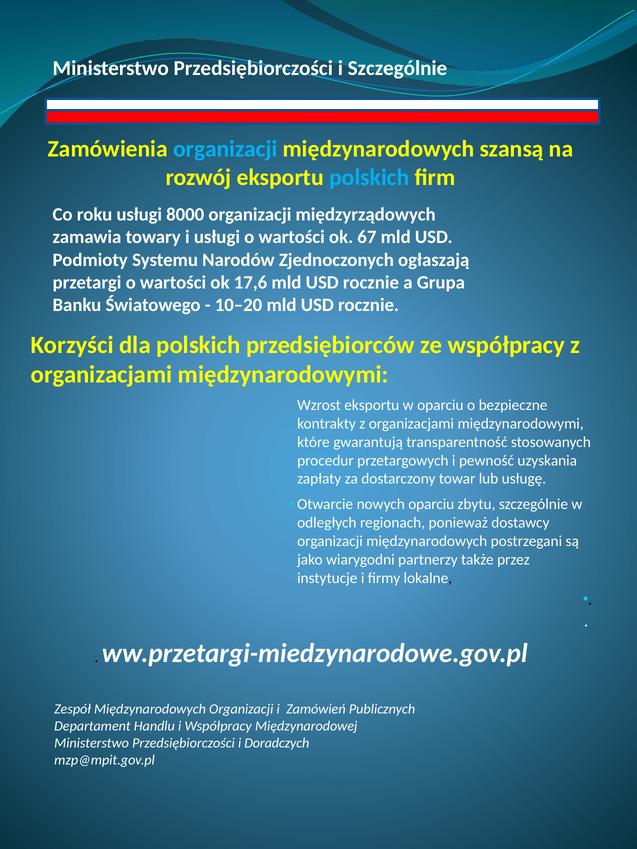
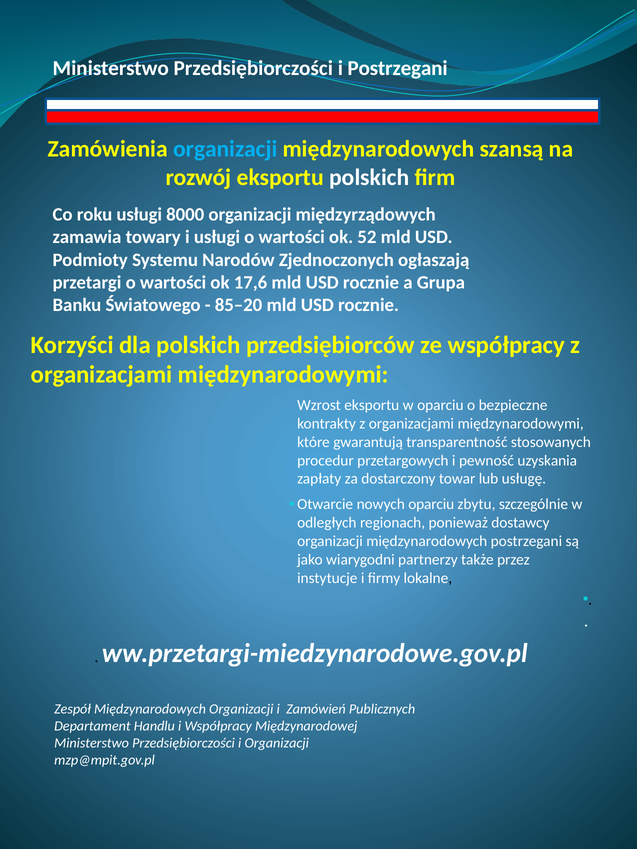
i Szczególnie: Szczególnie -> Postrzegani (398, 68)
polskich colour: light blue -> white (369, 177)
67: 67 -> 52 (367, 237)
10–20: 10–20 -> 85–20 (239, 305)
i Doradczych: Doradczych -> Organizacji (277, 743)
